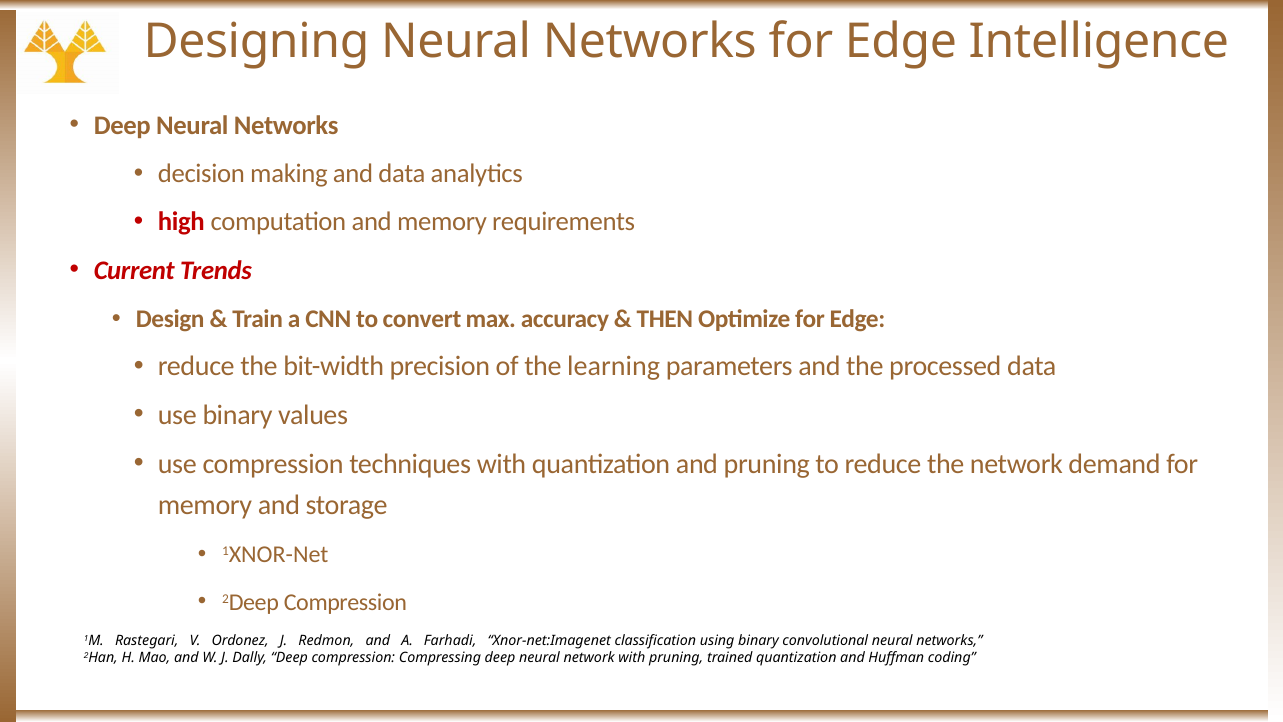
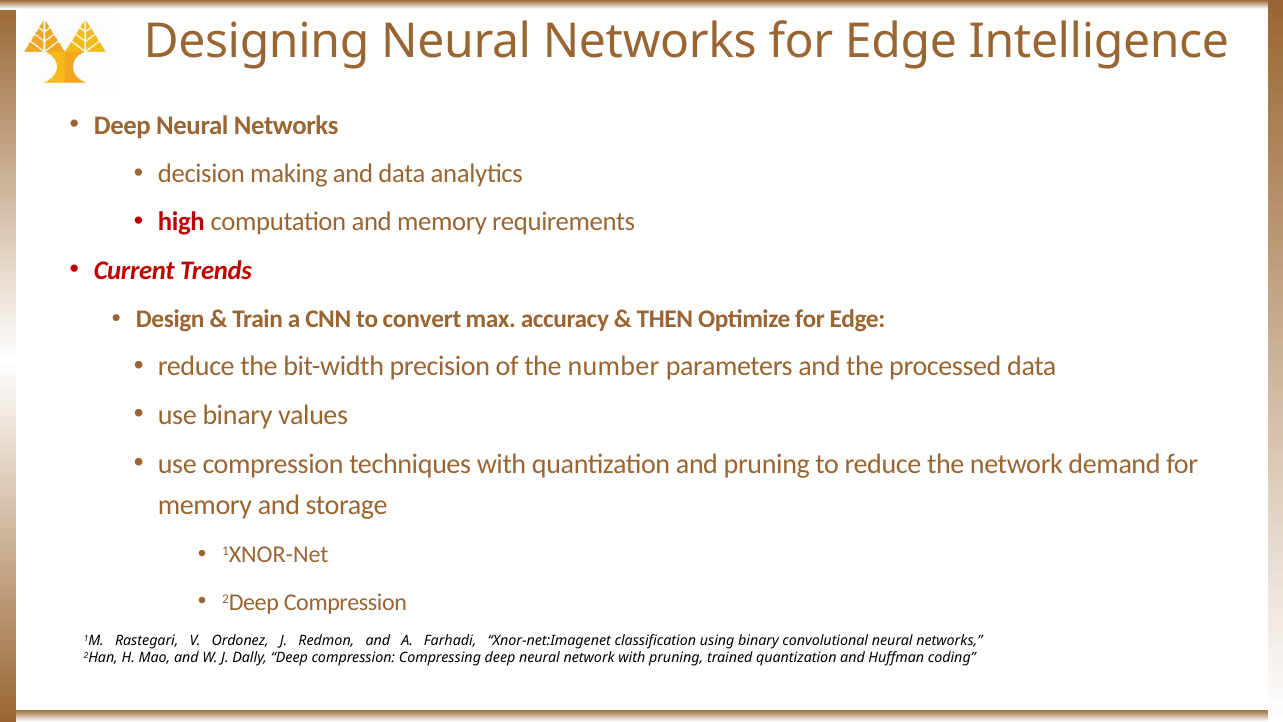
learning: learning -> number (613, 366)
